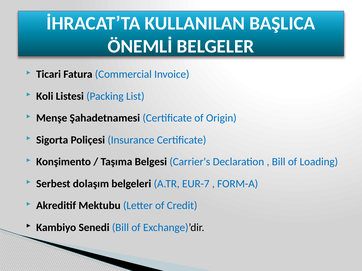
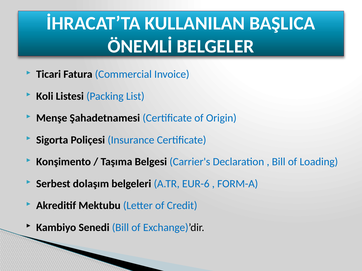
EUR-7: EUR-7 -> EUR-6 (196, 184)
